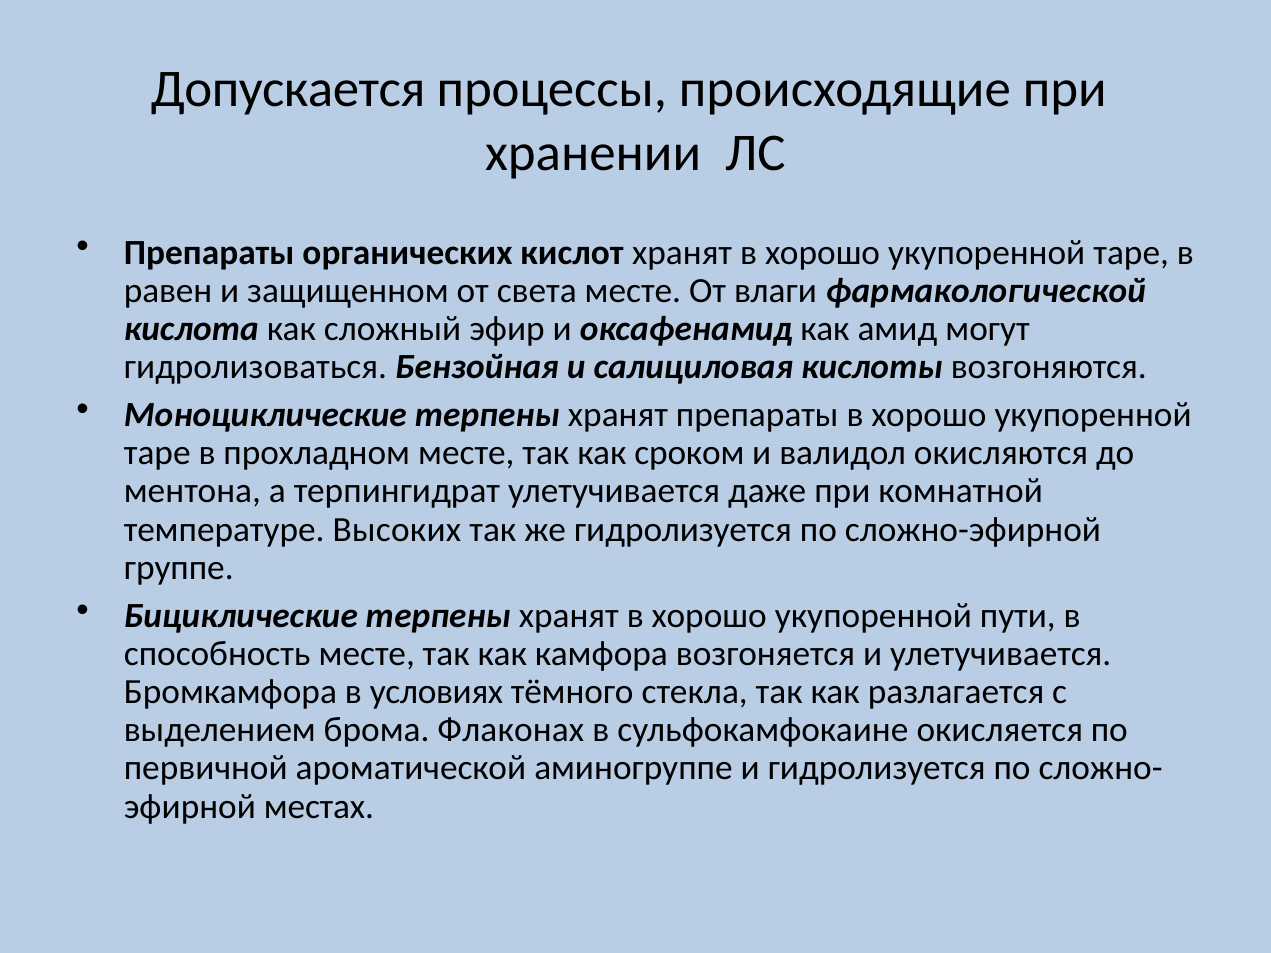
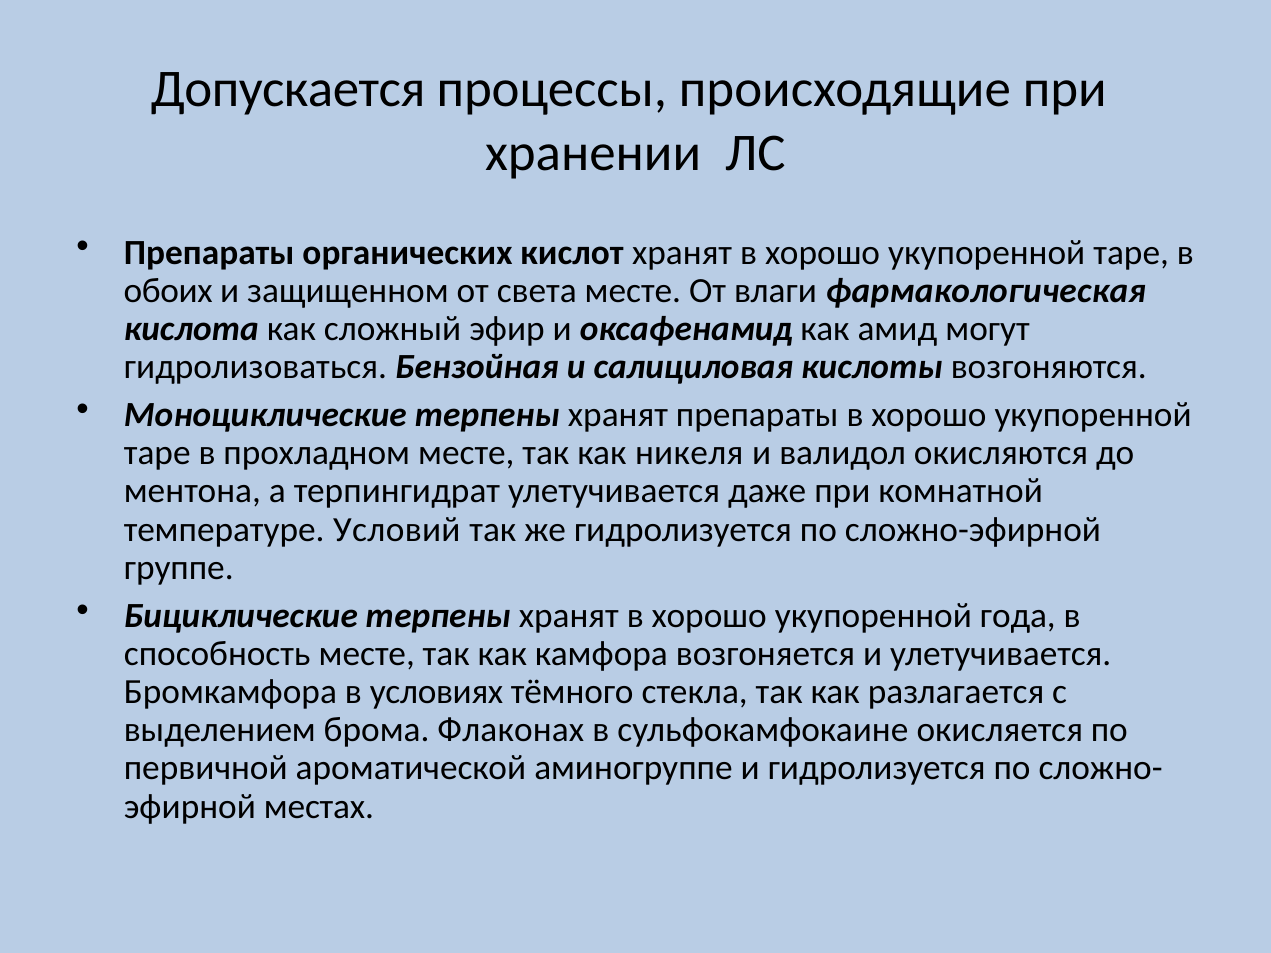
равен: равен -> обоих (168, 291)
фармакологической: фармакологической -> фармакологическая (986, 291)
сроком: сроком -> никеля (689, 453)
Высоких: Высоких -> Условий (397, 530)
пути: пути -> года (1018, 616)
